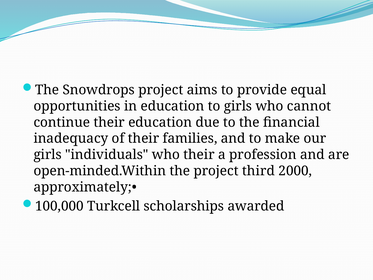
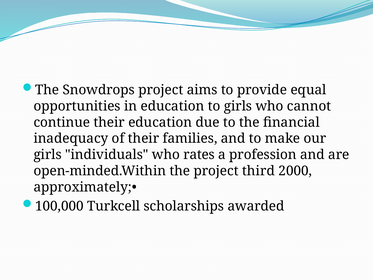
who their: their -> rates (199, 155)
